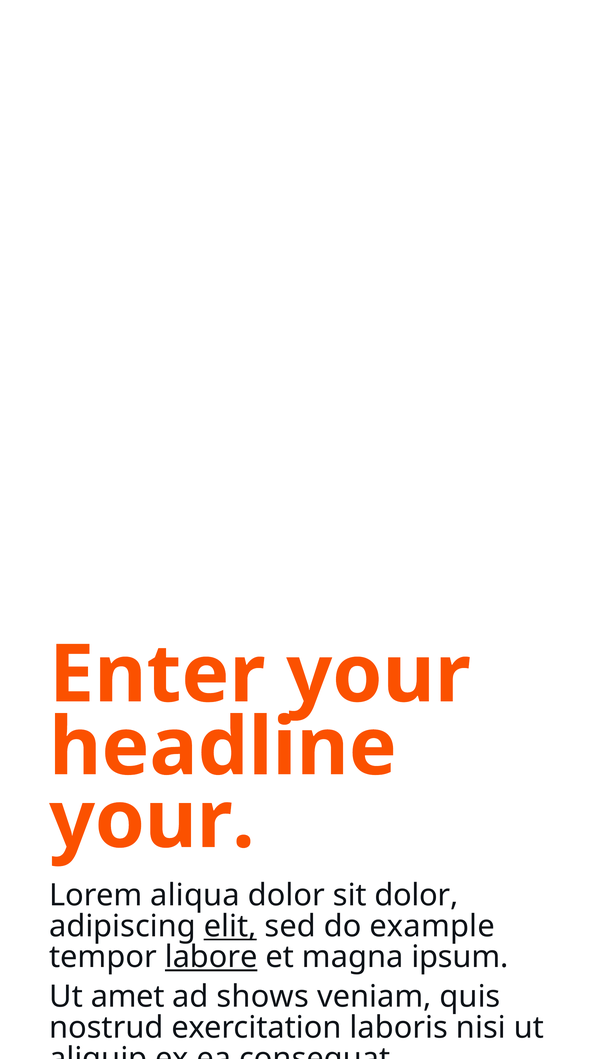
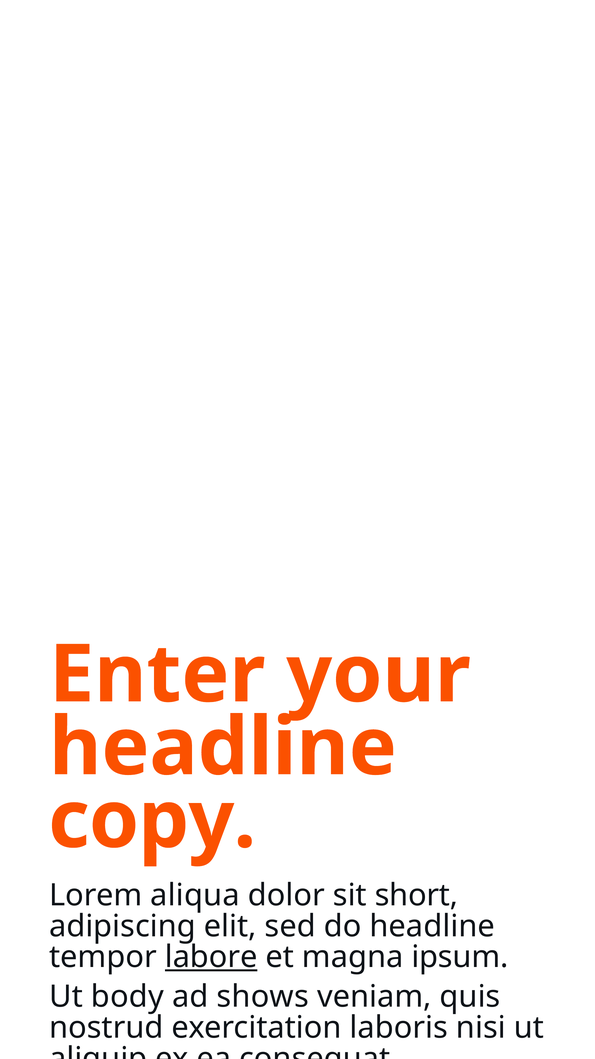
your: your -> copy (152, 819)
sit dolor: dolor -> short (416, 894)
elit underline: present -> none (230, 925)
do example: example -> headline (432, 925)
amet: amet -> body (127, 996)
